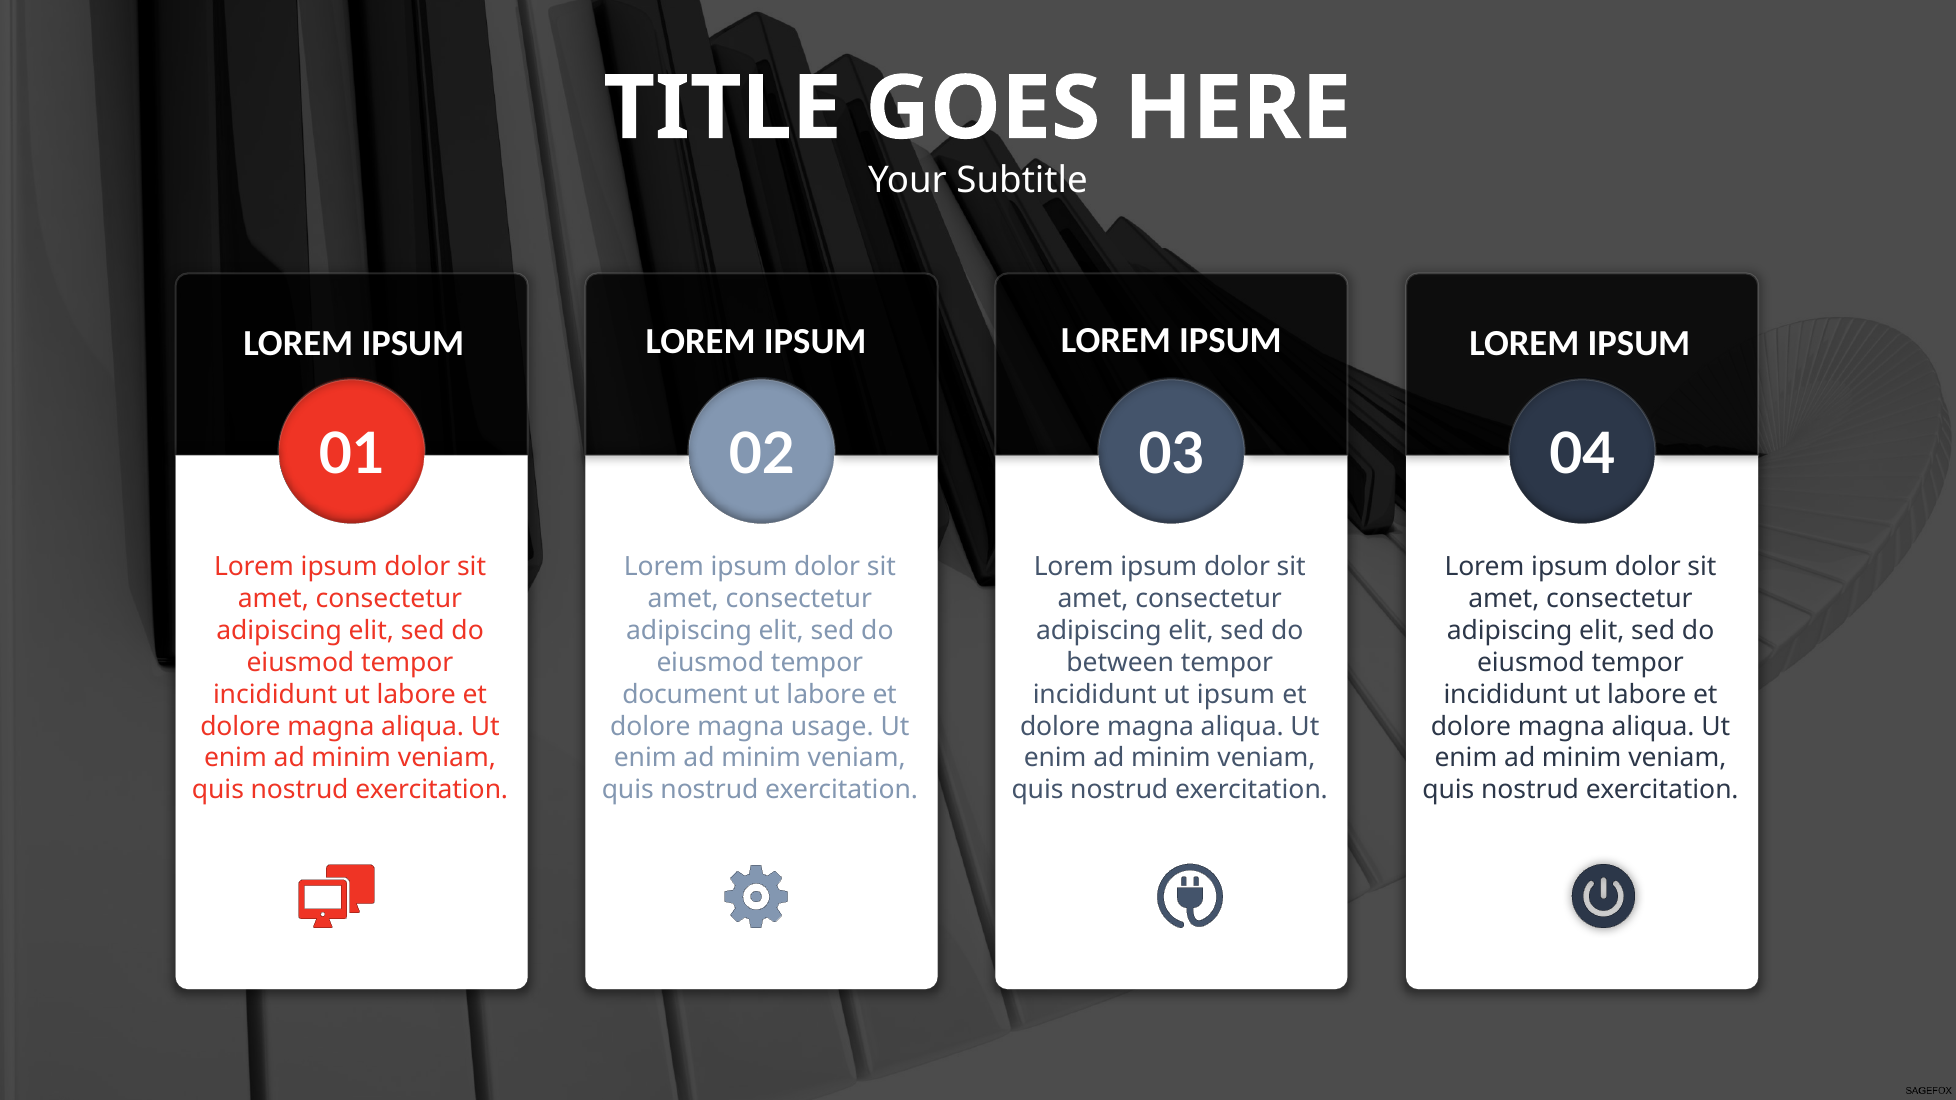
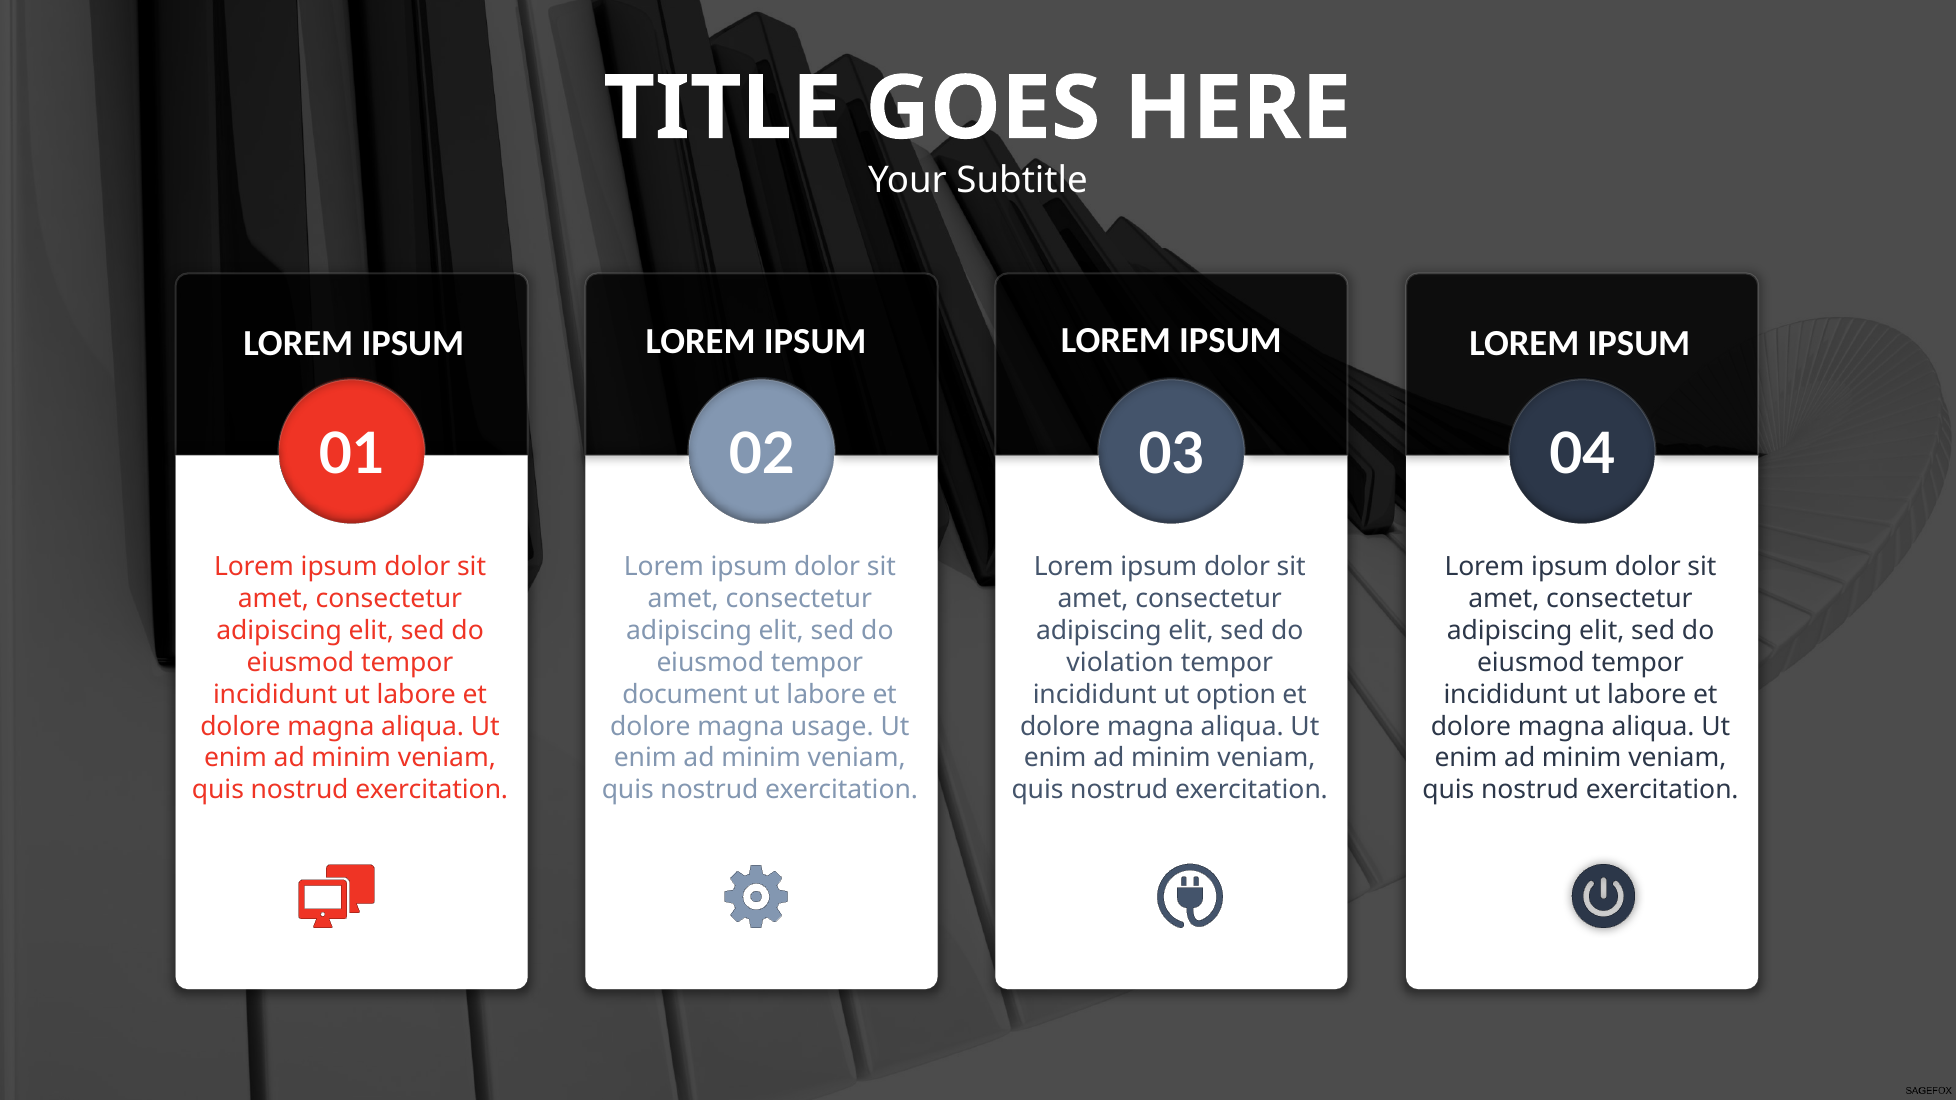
between: between -> violation (1120, 663)
ut ipsum: ipsum -> option (1236, 695)
